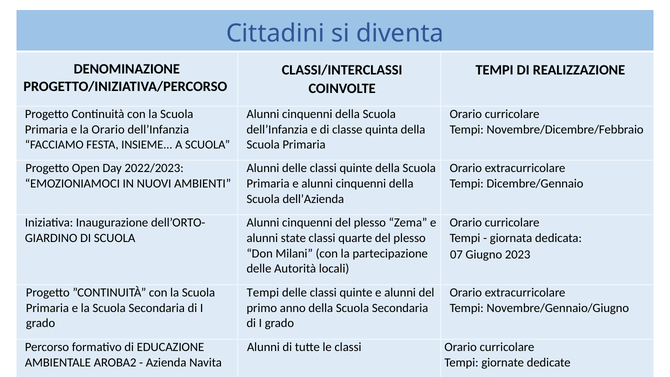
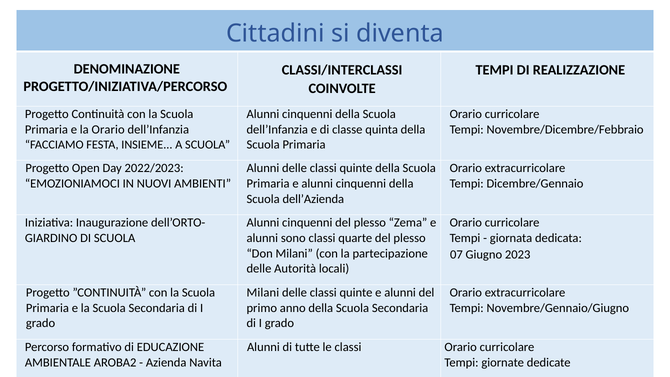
state: state -> sono (293, 238)
Tempi: Tempi -> Milani (263, 292)
